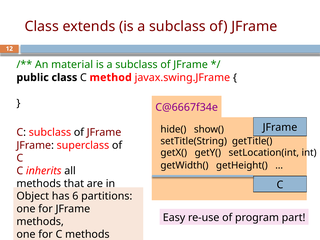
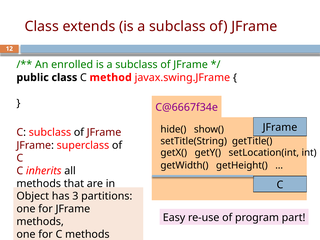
material: material -> enrolled (72, 65)
6: 6 -> 3 (75, 196)
